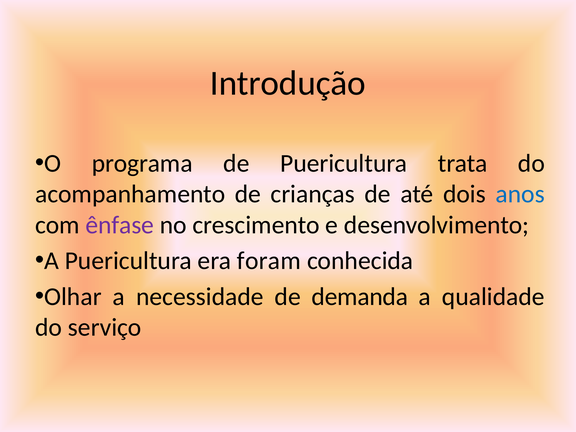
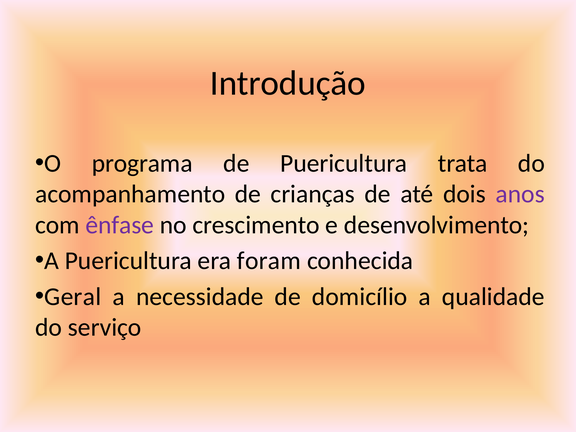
anos colour: blue -> purple (520, 194)
Olhar: Olhar -> Geral (73, 297)
demanda: demanda -> domicílio (360, 297)
